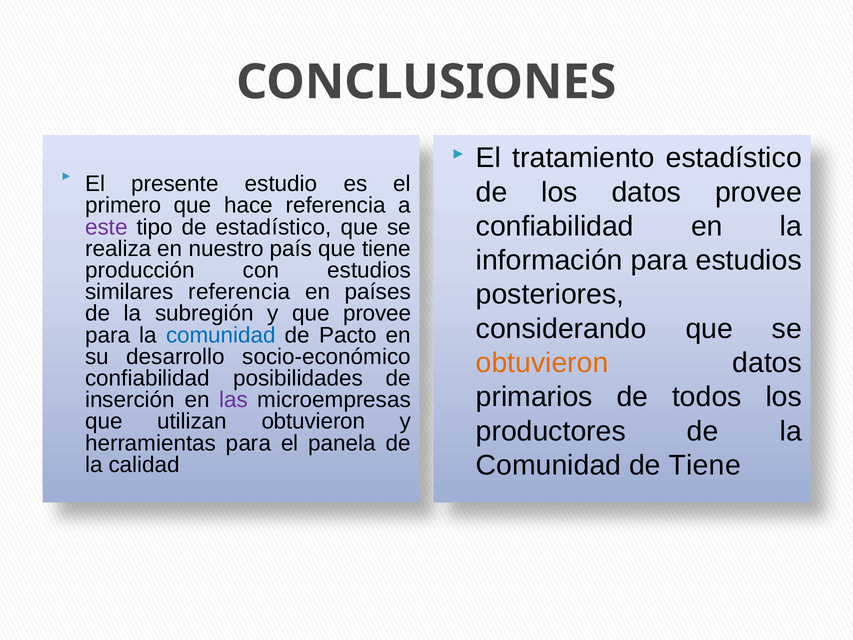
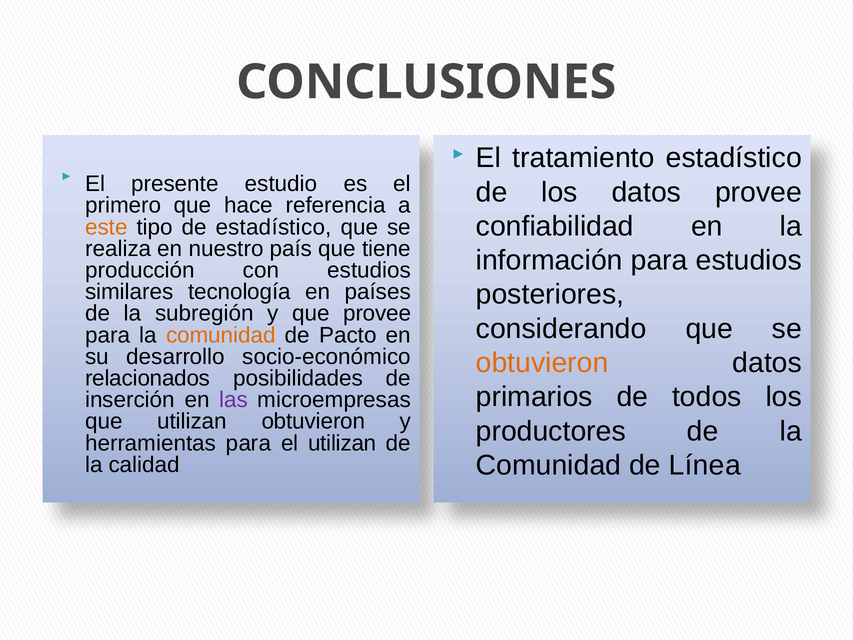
este colour: purple -> orange (106, 227)
similares referencia: referencia -> tecnología (240, 292)
comunidad colour: blue -> orange (221, 335)
confiabilidad: confiabilidad -> relacionados (148, 378)
el panela: panela -> utilizan (342, 443)
de Tiene: Tiene -> Línea (705, 465)
